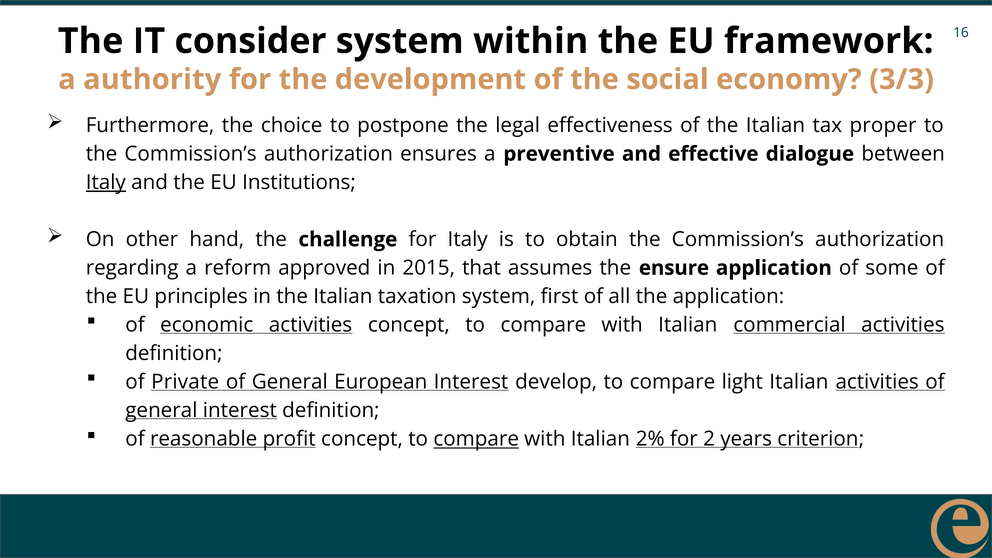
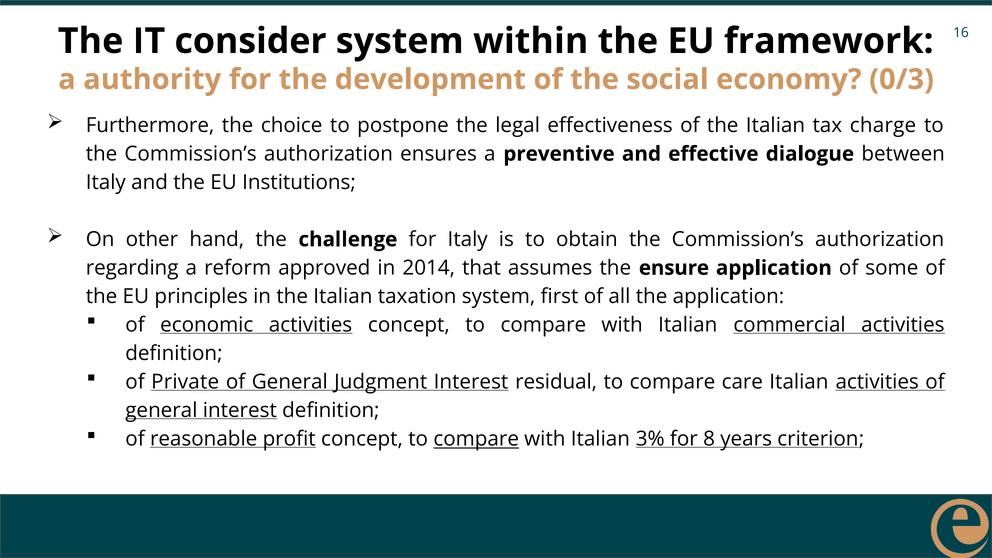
3/3: 3/3 -> 0/3 (902, 79)
proper: proper -> charge (883, 125)
Italy underline: present -> none (106, 182)
2015: 2015 -> 2014 (429, 268)
European: European -> Judgment (381, 382)
develop: develop -> residual (556, 382)
light: light -> care (742, 382)
2%: 2% -> 3% (650, 439)
2: 2 -> 8 (709, 439)
